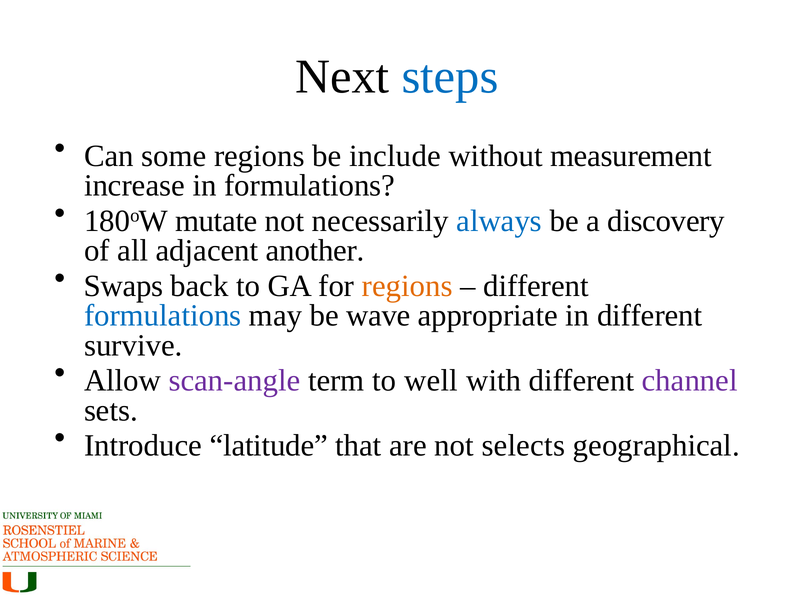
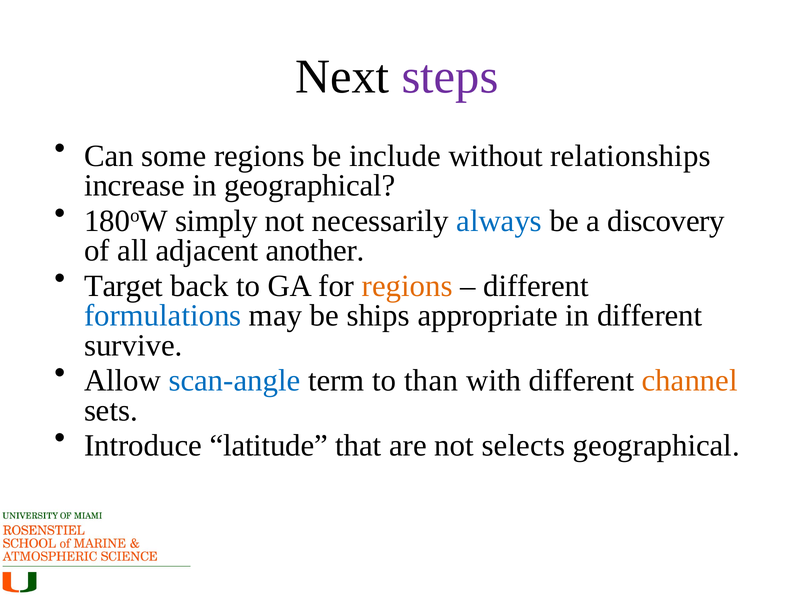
steps colour: blue -> purple (450, 77)
measurement: measurement -> relationships (631, 156)
in formulations: formulations -> geographical (310, 185)
mutate: mutate -> simply (216, 221)
Swaps: Swaps -> Target (123, 286)
wave: wave -> ships (378, 315)
scan-angle colour: purple -> blue (235, 380)
well: well -> than (431, 380)
channel colour: purple -> orange (690, 380)
